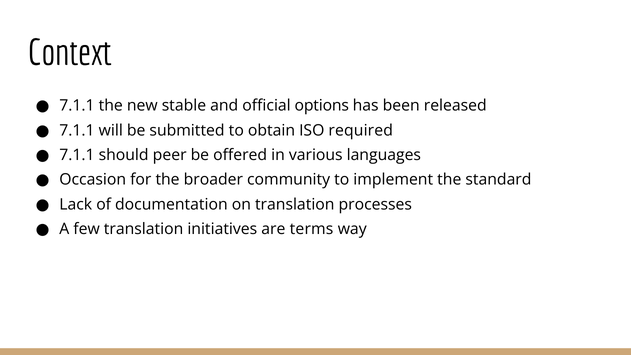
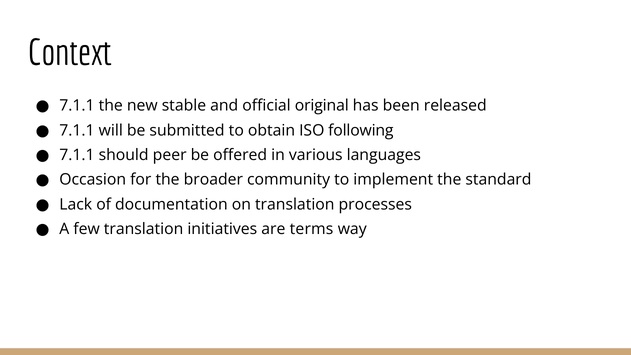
options: options -> original (322, 106)
required: required -> following (361, 130)
